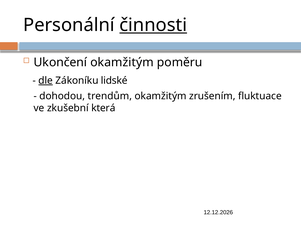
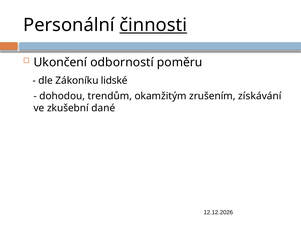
Ukončení okamžitým: okamžitým -> odborností (122, 62)
dle underline: present -> none (46, 80)
fluktuace: fluktuace -> získávání (260, 96)
která: která -> dané (103, 108)
